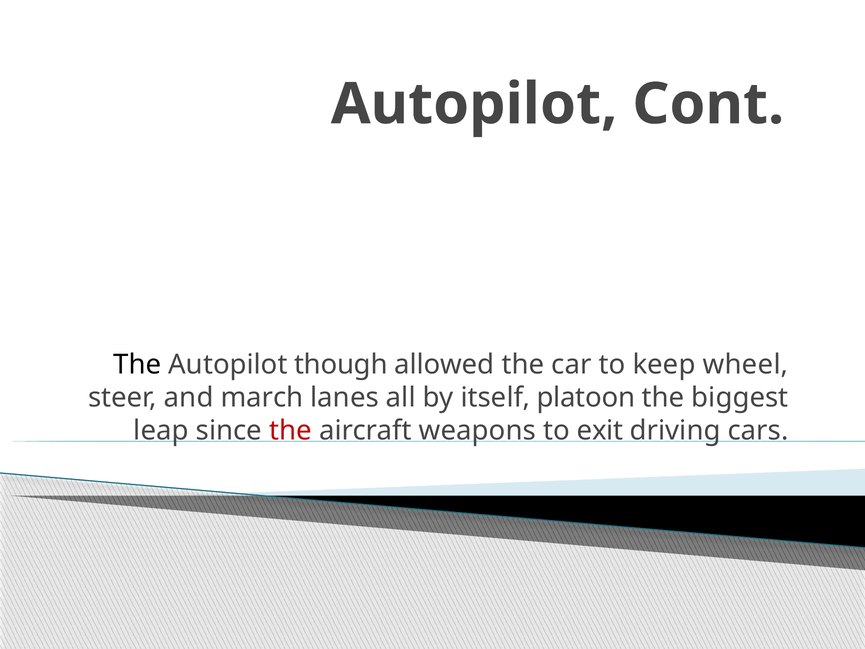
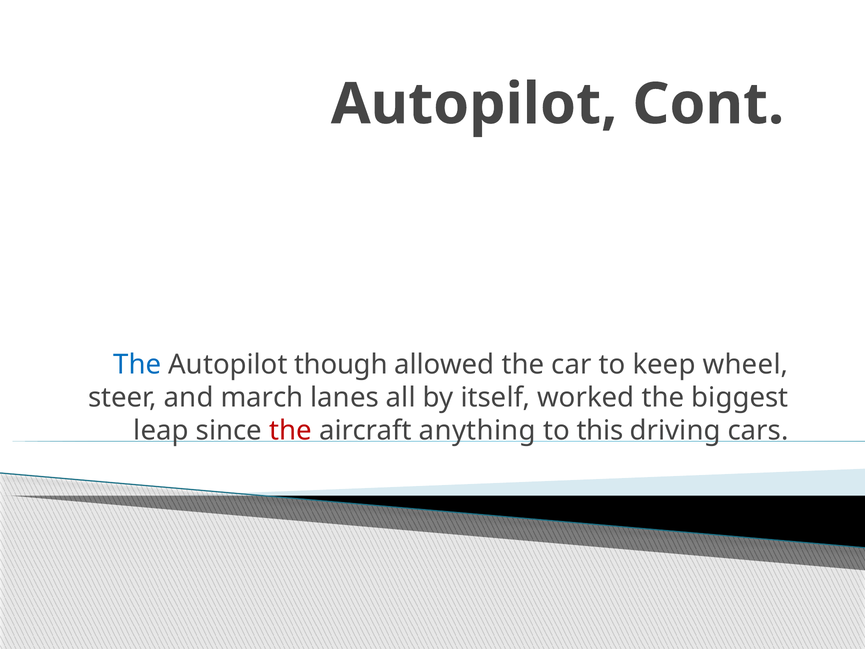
The colour: black -> blue (137, 364)
platoon: platoon -> worked (586, 398)
weapons: weapons -> anything (477, 431)
exit: exit -> this (600, 431)
